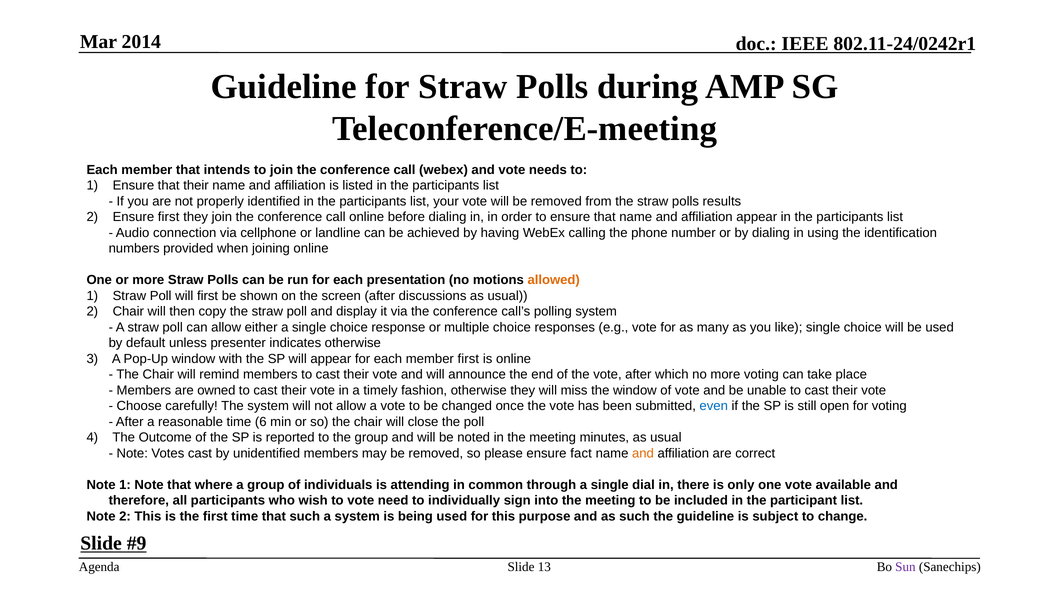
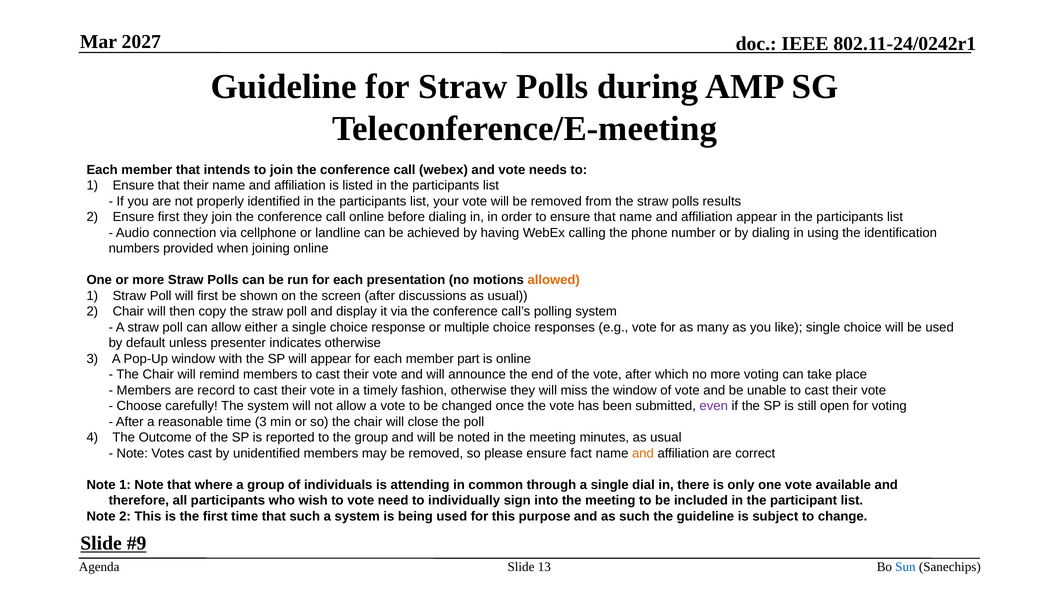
2014: 2014 -> 2027 (141, 42)
member first: first -> part (468, 359)
owned: owned -> record (216, 390)
even colour: blue -> purple (714, 406)
time 6: 6 -> 3 (261, 422)
Sun colour: purple -> blue (905, 566)
